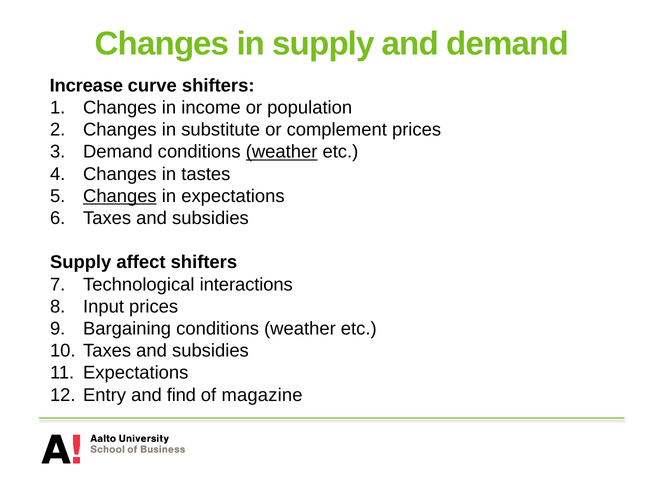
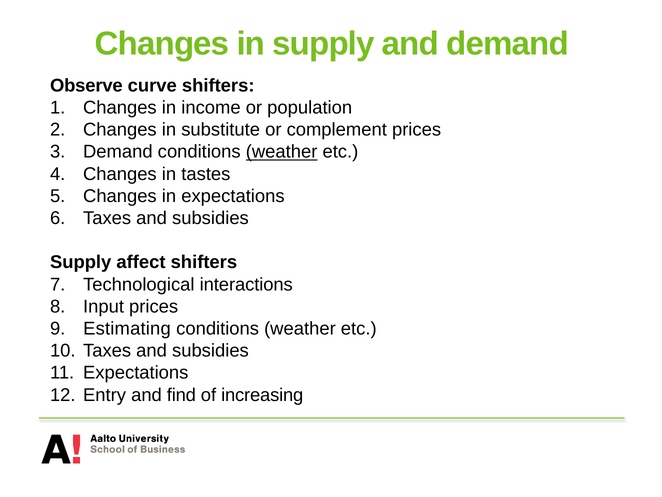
Increase: Increase -> Observe (86, 86)
Changes underline: present -> none (120, 196)
Bargaining: Bargaining -> Estimating (127, 328)
magazine: magazine -> increasing (262, 395)
